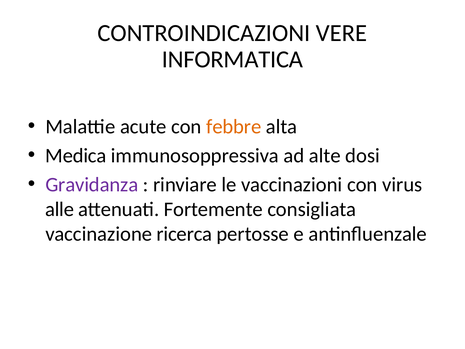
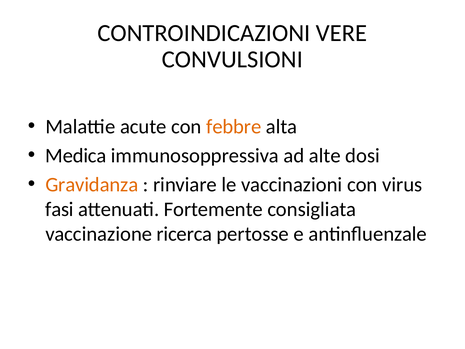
INFORMATICA: INFORMATICA -> CONVULSIONI (232, 59)
Gravidanza colour: purple -> orange (92, 184)
alle: alle -> fasi (60, 209)
